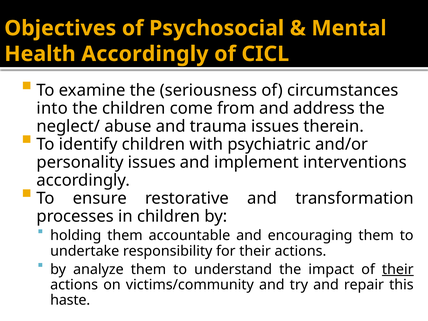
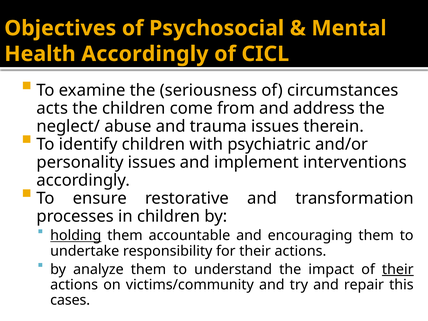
into: into -> acts (52, 108)
holding underline: none -> present (76, 236)
haste: haste -> cases (70, 300)
